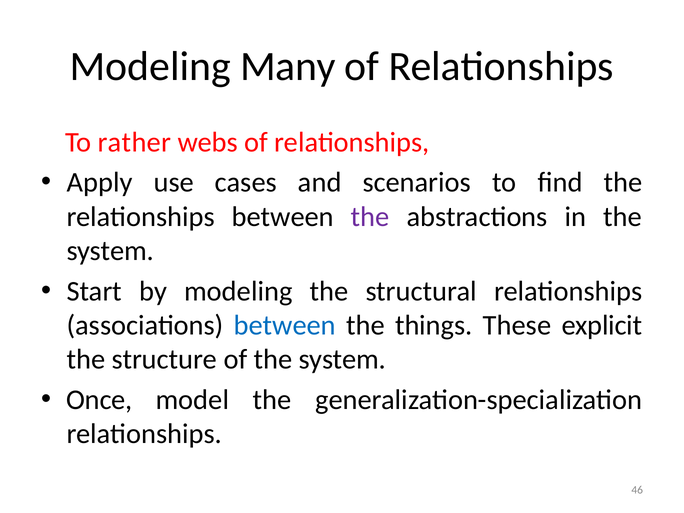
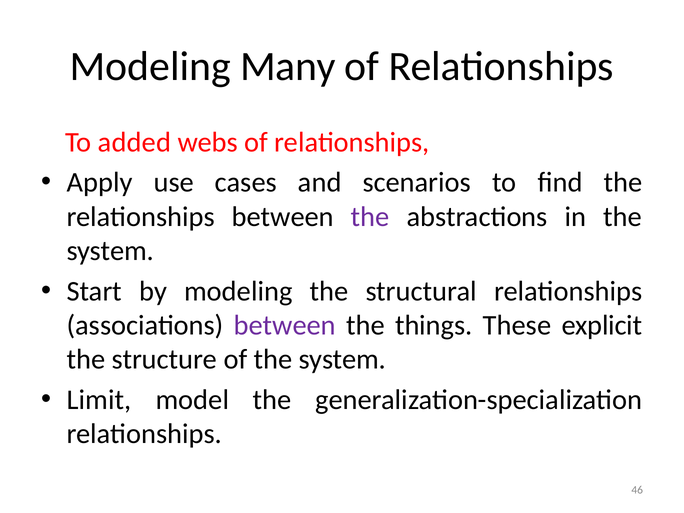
rather: rather -> added (134, 142)
between colour: blue -> purple (285, 325)
Once: Once -> Limit (99, 400)
